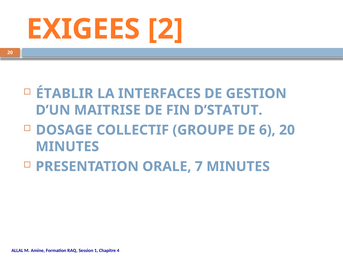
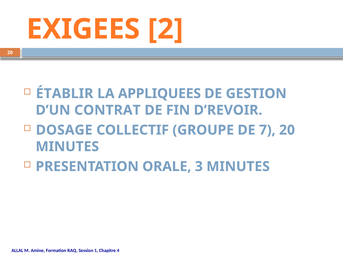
INTERFACES: INTERFACES -> APPLIQUEES (159, 94)
MAITRISE: MAITRISE -> CONTRAT (107, 110)
D’STATUT: D’STATUT -> D’REVOIR (228, 110)
6: 6 -> 7 (267, 130)
7: 7 -> 3 (199, 167)
